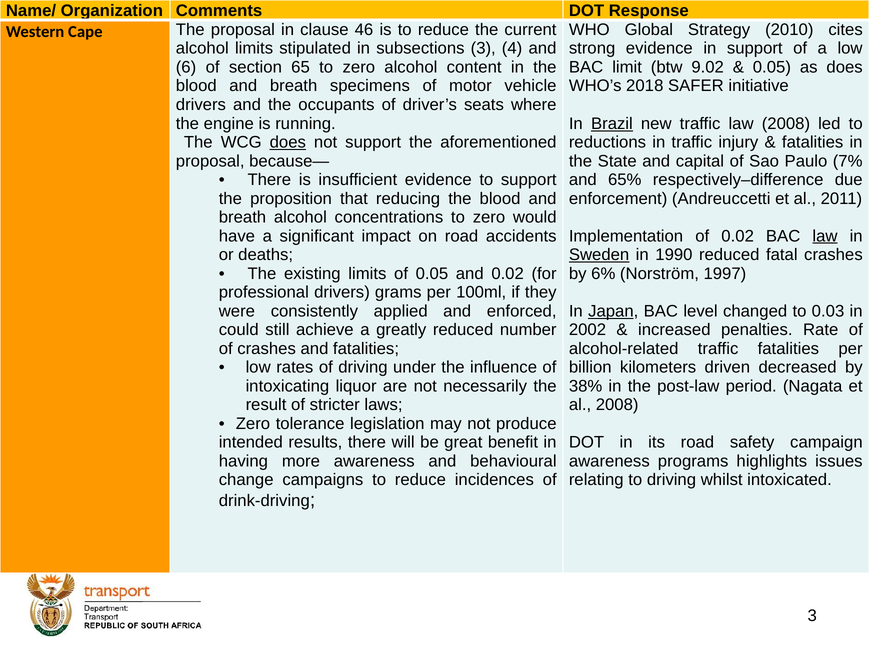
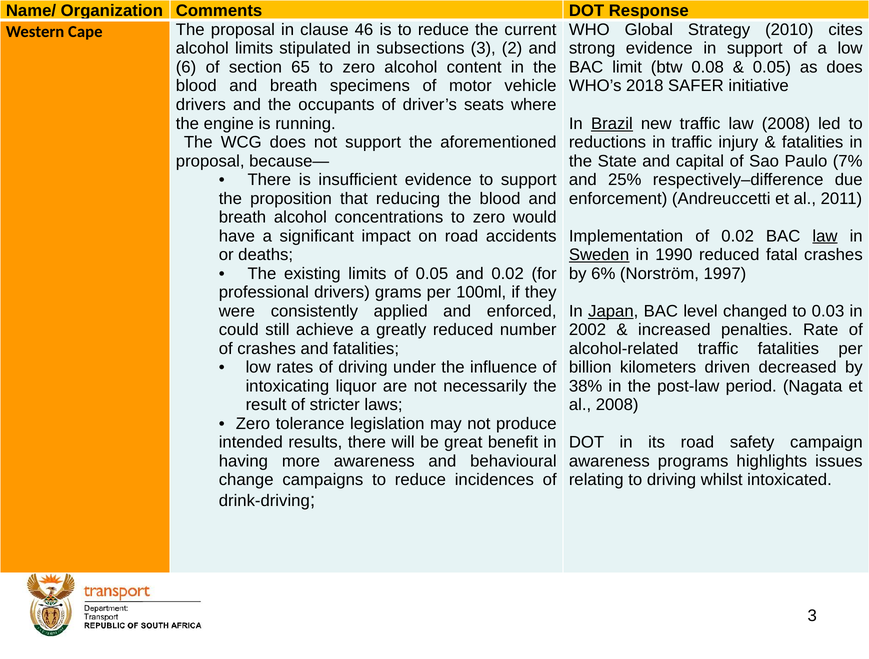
4: 4 -> 2 (512, 49)
9.02: 9.02 -> 0.08 (708, 67)
does underline: present -> none (288, 142)
65%: 65% -> 25% (625, 180)
